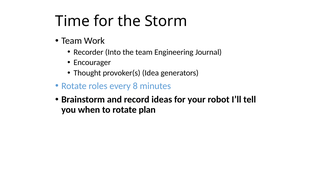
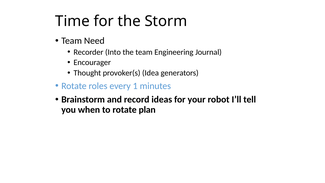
Work: Work -> Need (94, 41)
8: 8 -> 1 (135, 86)
